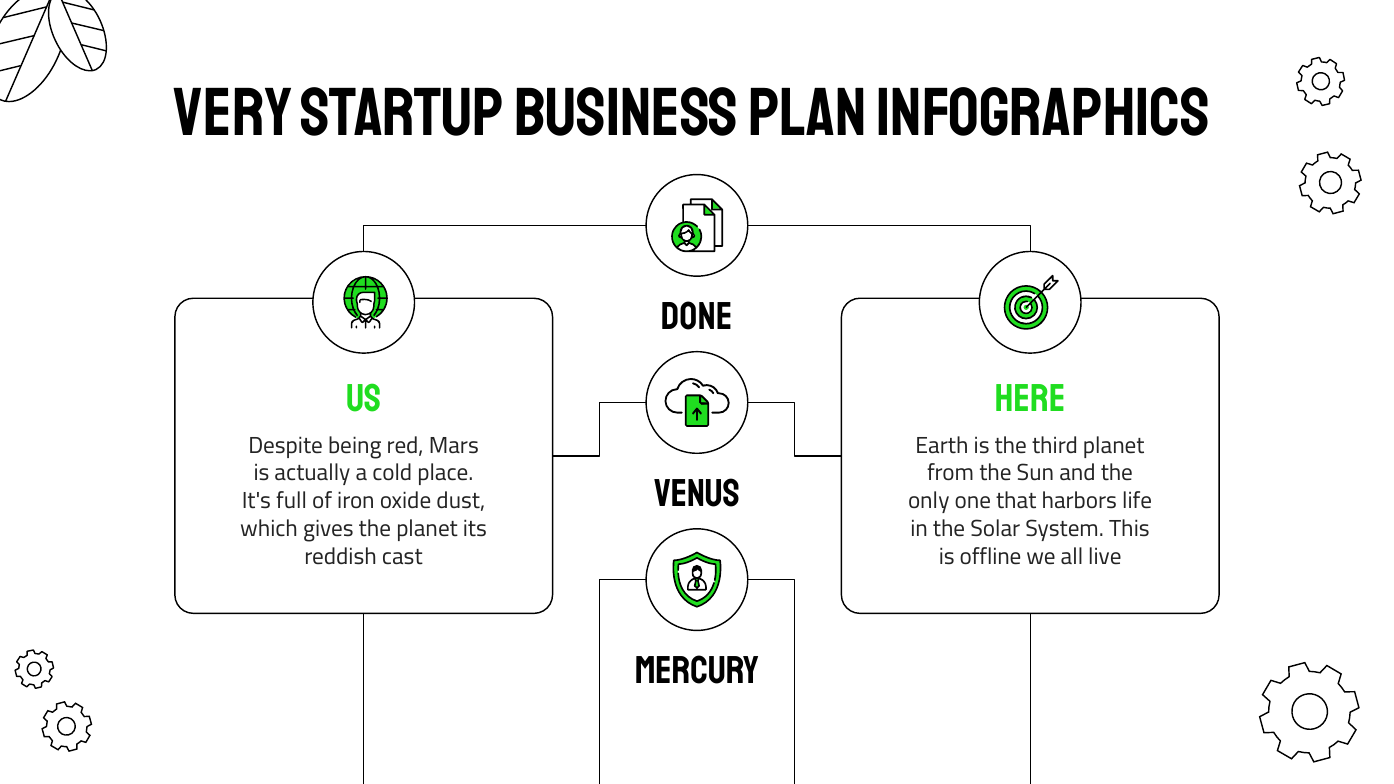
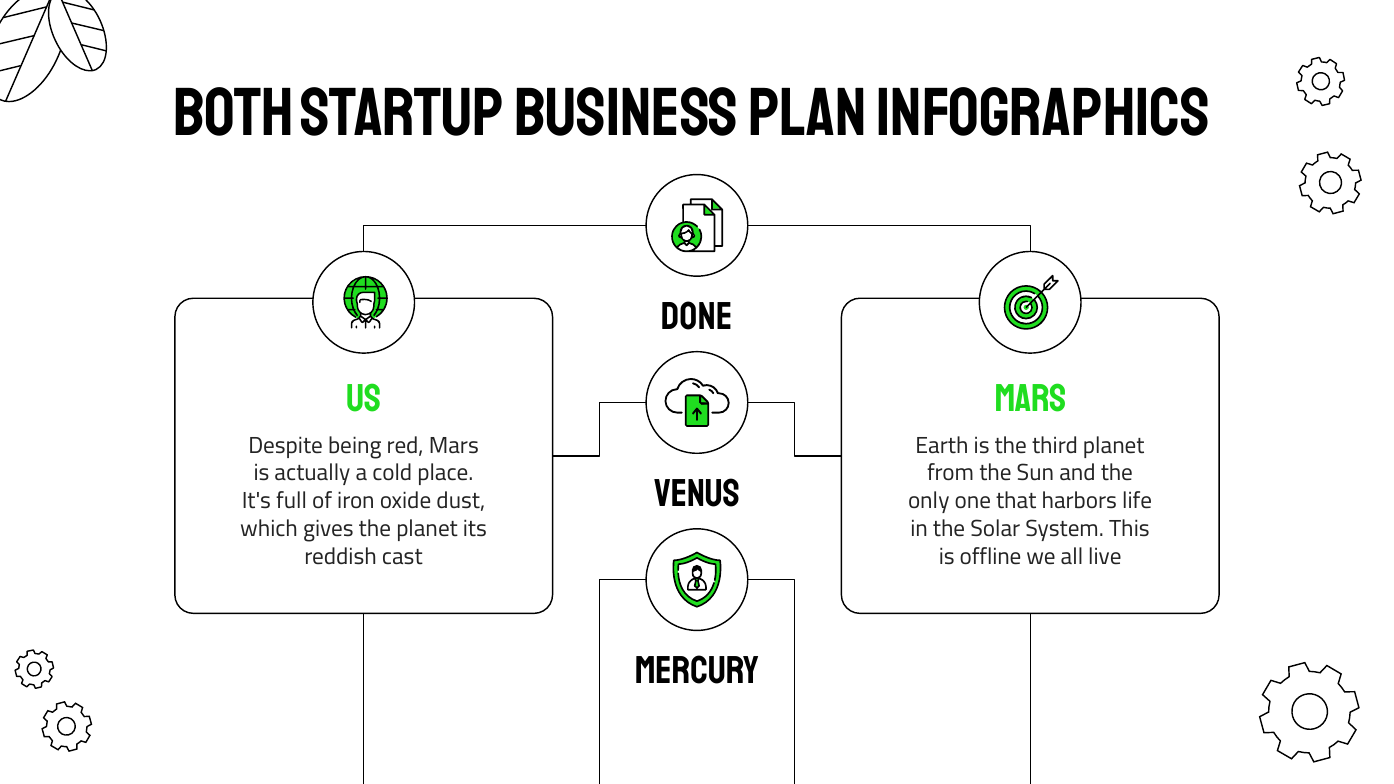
Very: Very -> Both (233, 113)
Here: Here -> Mars (1030, 399)
